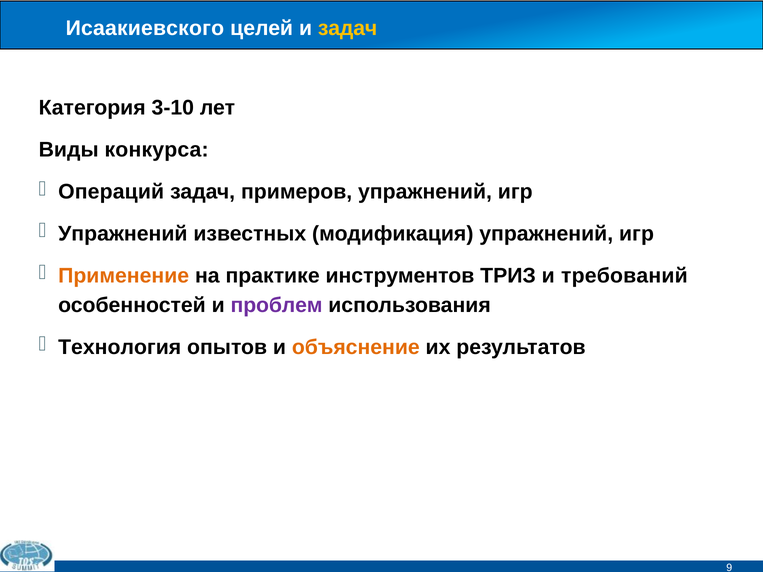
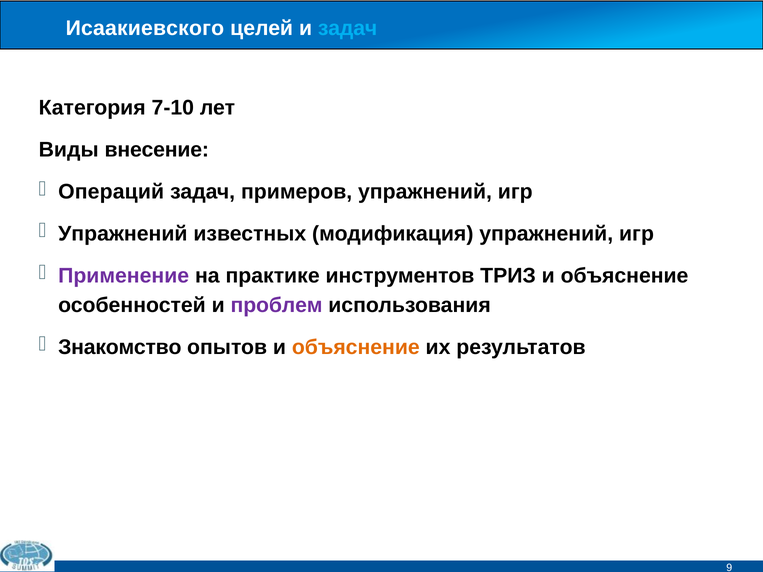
задач colour: yellow -> light blue (348, 28)
3-10: 3-10 -> 7-10 (173, 108)
конкурса: конкурса -> внесение (157, 150)
Применение colour: orange -> purple (124, 276)
ТРИЗ и требований: требований -> объяснение (625, 276)
Технология: Технология -> Знакомство (120, 347)
